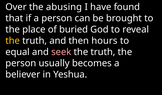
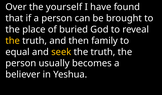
abusing: abusing -> yourself (64, 7)
hours: hours -> family (105, 41)
seek colour: pink -> yellow (61, 52)
